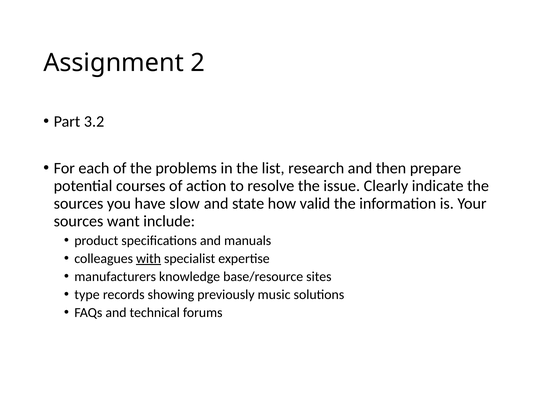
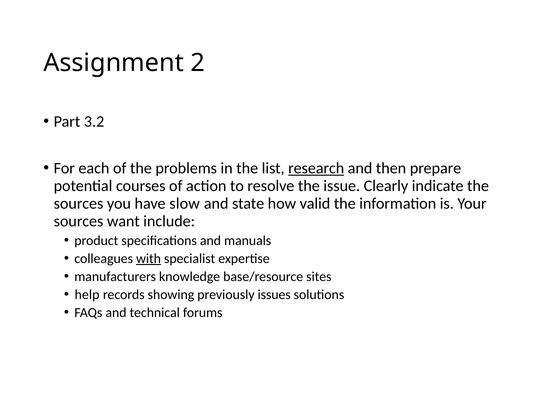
research underline: none -> present (316, 168)
type: type -> help (87, 295)
music: music -> issues (274, 295)
